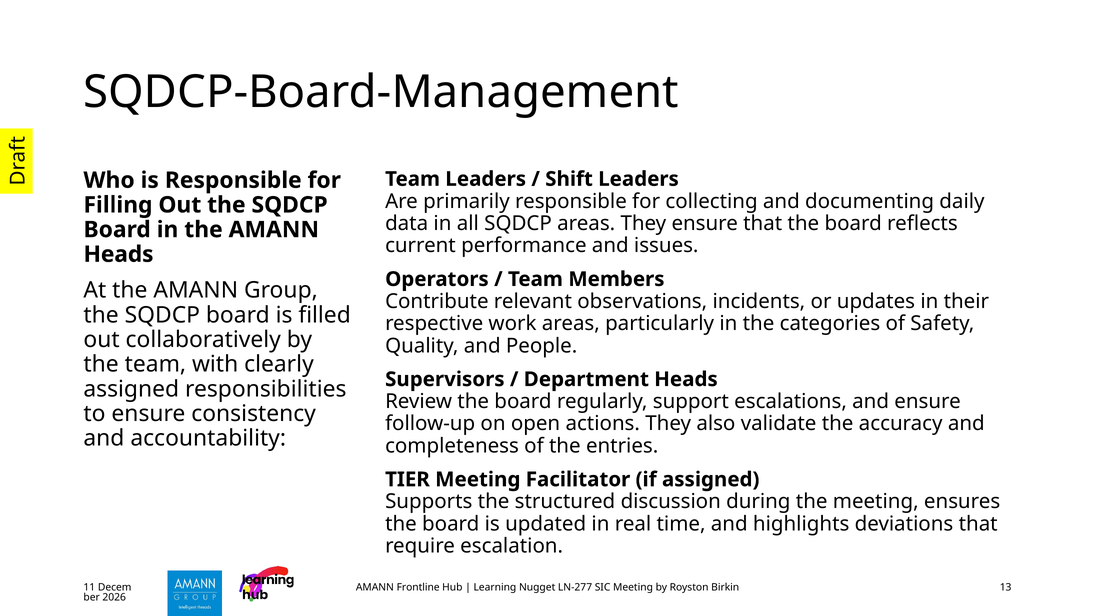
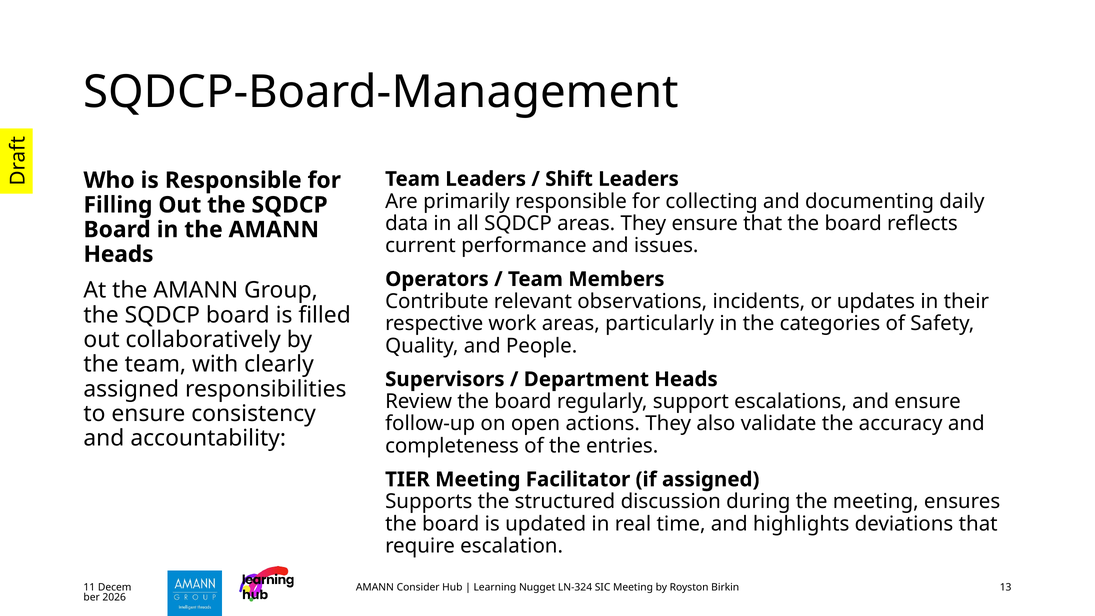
Frontline: Frontline -> Consider (418, 587)
LN-277: LN-277 -> LN-324 (575, 587)
